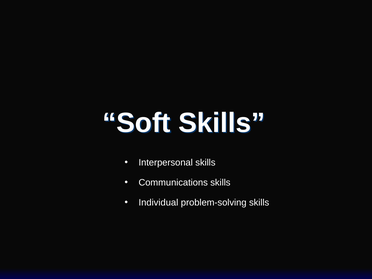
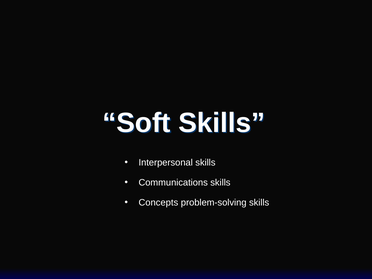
Individual: Individual -> Concepts (158, 203)
